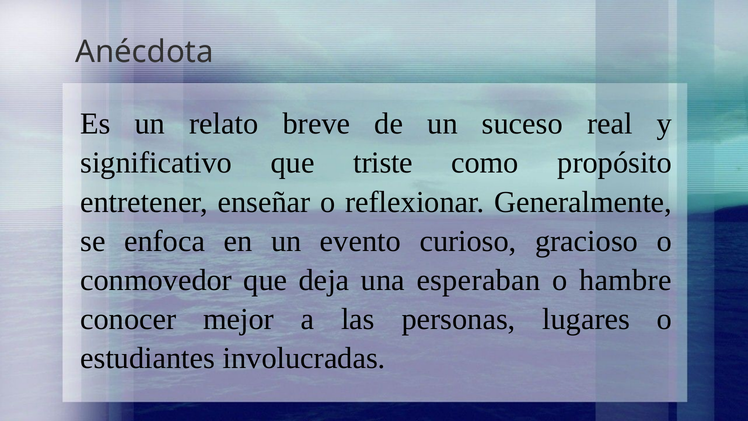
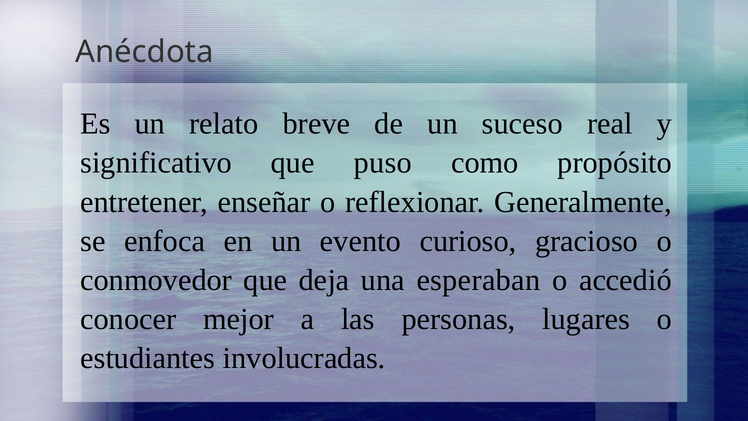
triste: triste -> puso (383, 163)
hambre: hambre -> accedió (625, 280)
